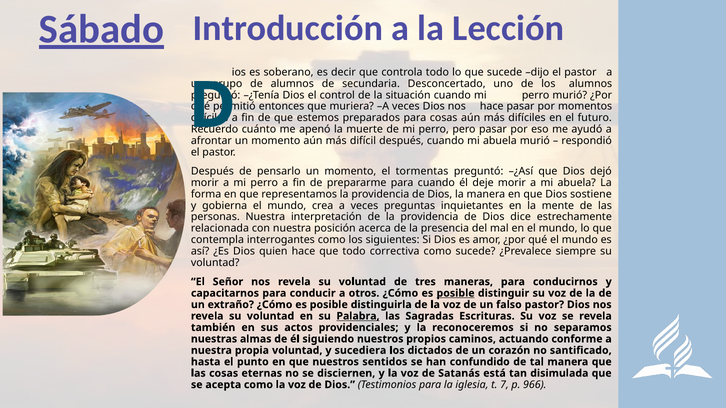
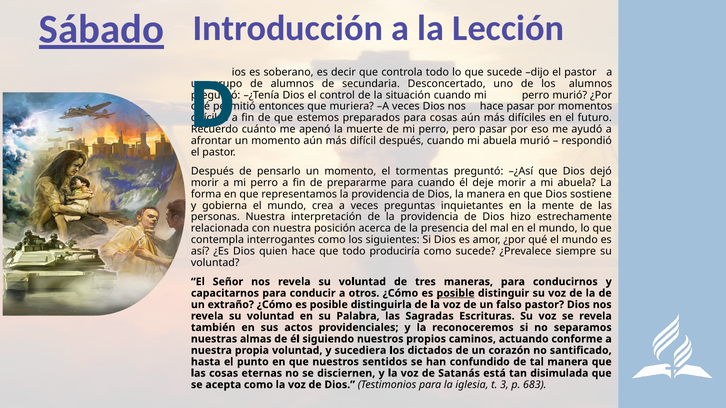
dice: dice -> hizo (521, 217)
correctiva: correctiva -> produciría (395, 252)
Palabra underline: present -> none (358, 316)
7: 7 -> 3 (504, 385)
966: 966 -> 683 (535, 385)
